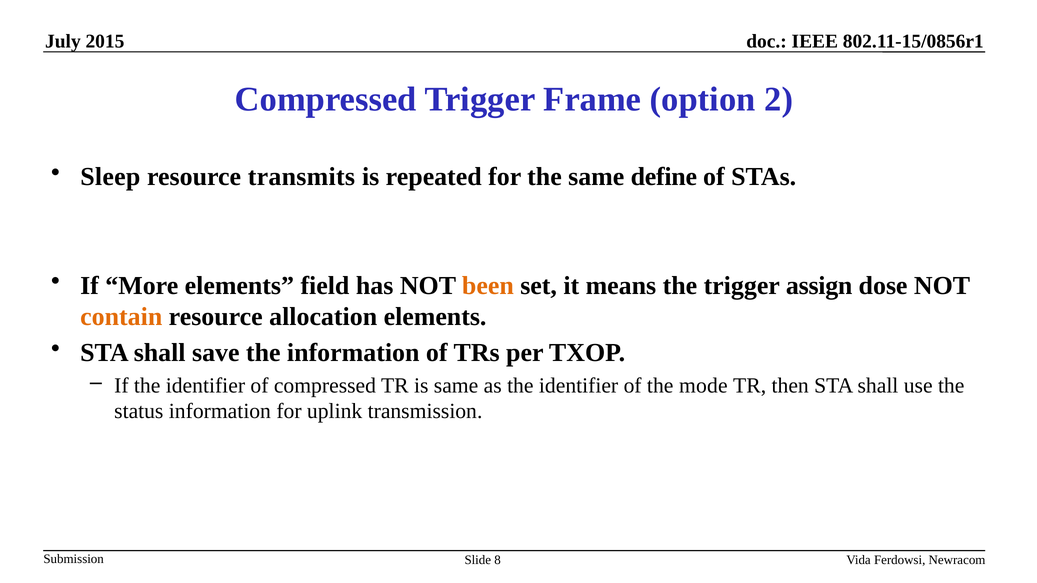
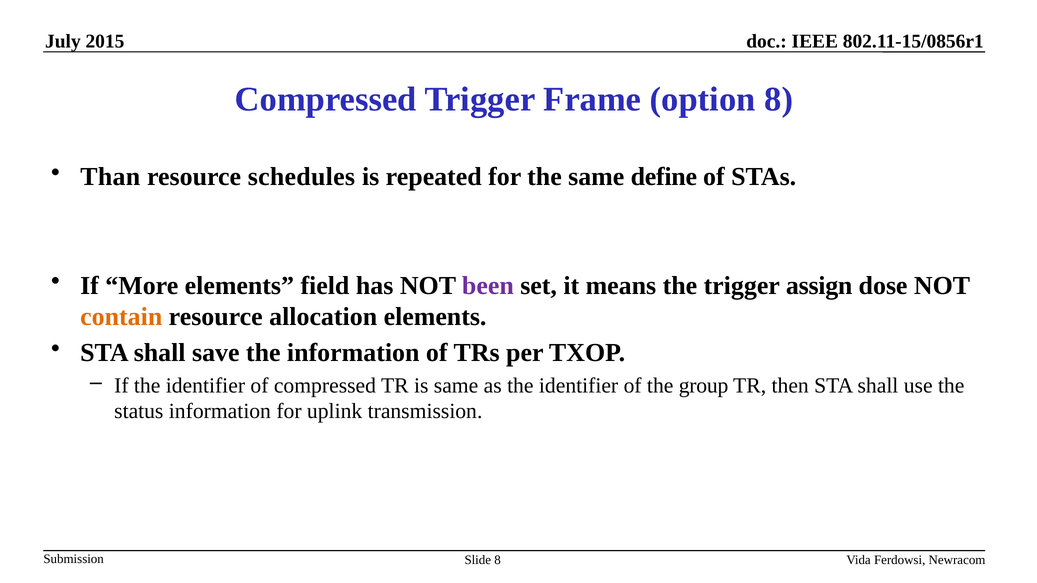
option 2: 2 -> 8 (779, 100)
Sleep: Sleep -> Than (110, 177)
transmits: transmits -> schedules (301, 177)
been colour: orange -> purple (488, 286)
mode: mode -> group (704, 386)
